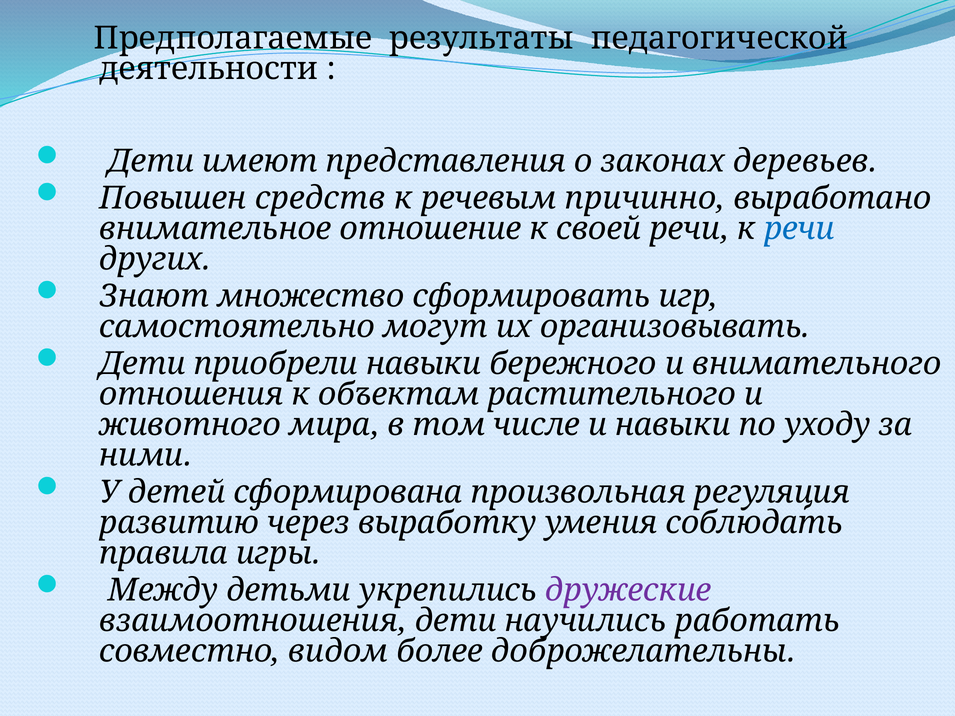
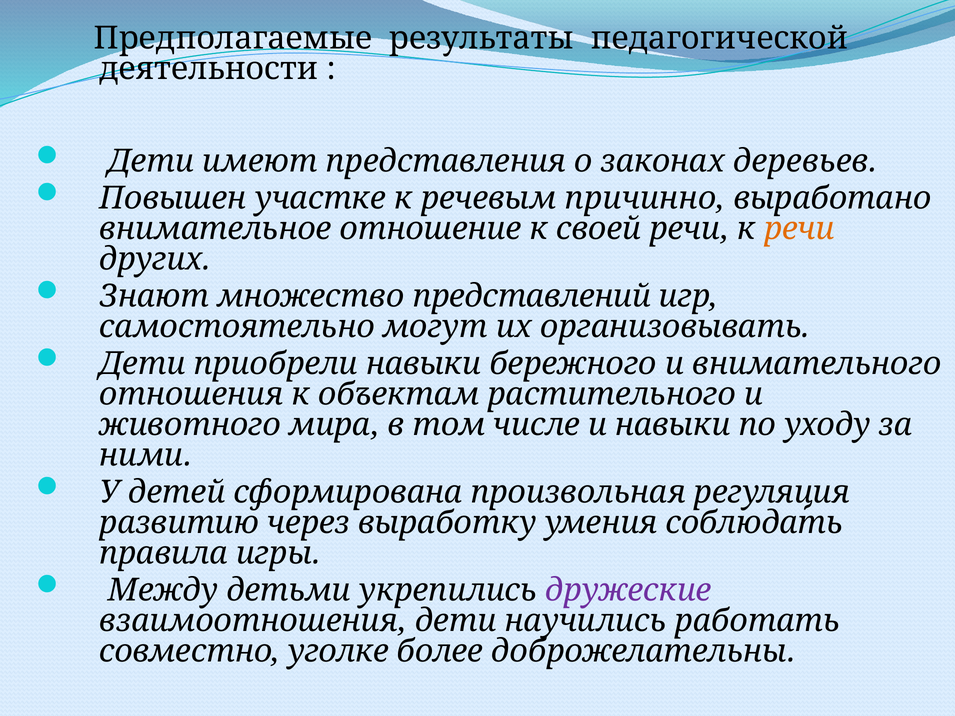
средств: средств -> участке (320, 198)
речи colour: blue -> orange (799, 229)
сформировать: сформировать -> представлений (532, 296)
видом: видом -> уголке (338, 652)
